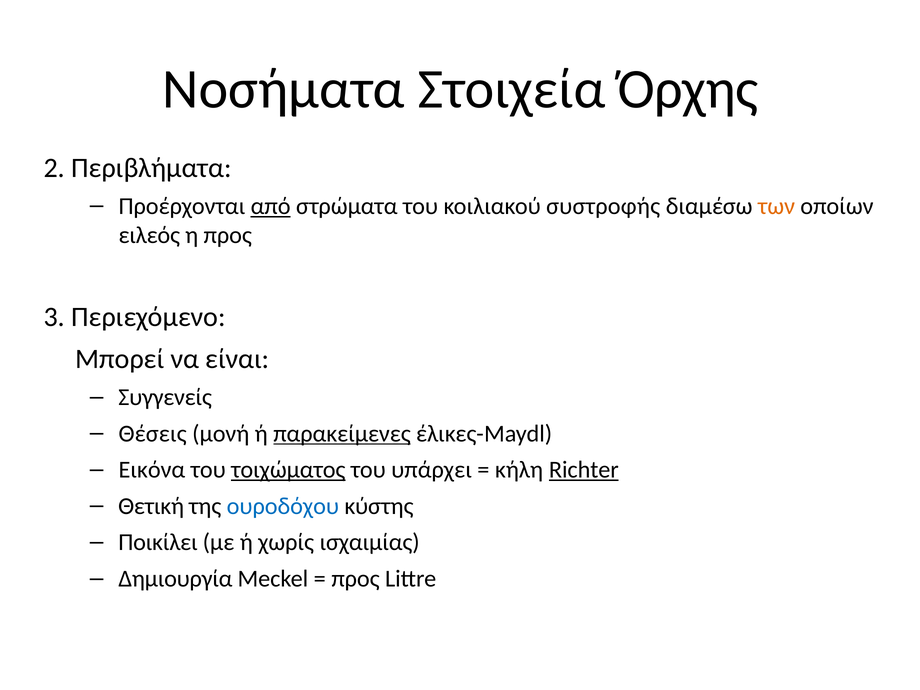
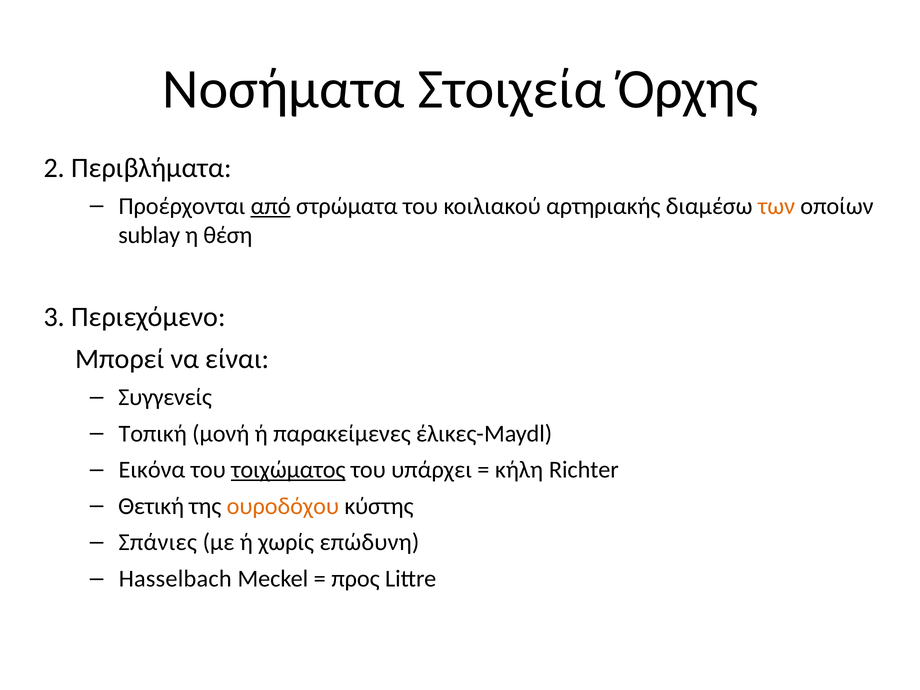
συστροφής: συστροφής -> αρτηριακής (603, 206)
ειλεός: ειλεός -> sublay (149, 235)
η προς: προς -> θέση (228, 235)
Θέσεις: Θέσεις -> Τοπική (153, 434)
παρακείμενες underline: present -> none (342, 434)
Richter underline: present -> none (584, 470)
ουροδόχου colour: blue -> orange (283, 506)
Ποικίλει: Ποικίλει -> Σπάνιες (158, 542)
ισχαιμίας: ισχαιμίας -> επώδυνη (369, 542)
Δημιουργία: Δημιουργία -> Hasselbach (175, 579)
